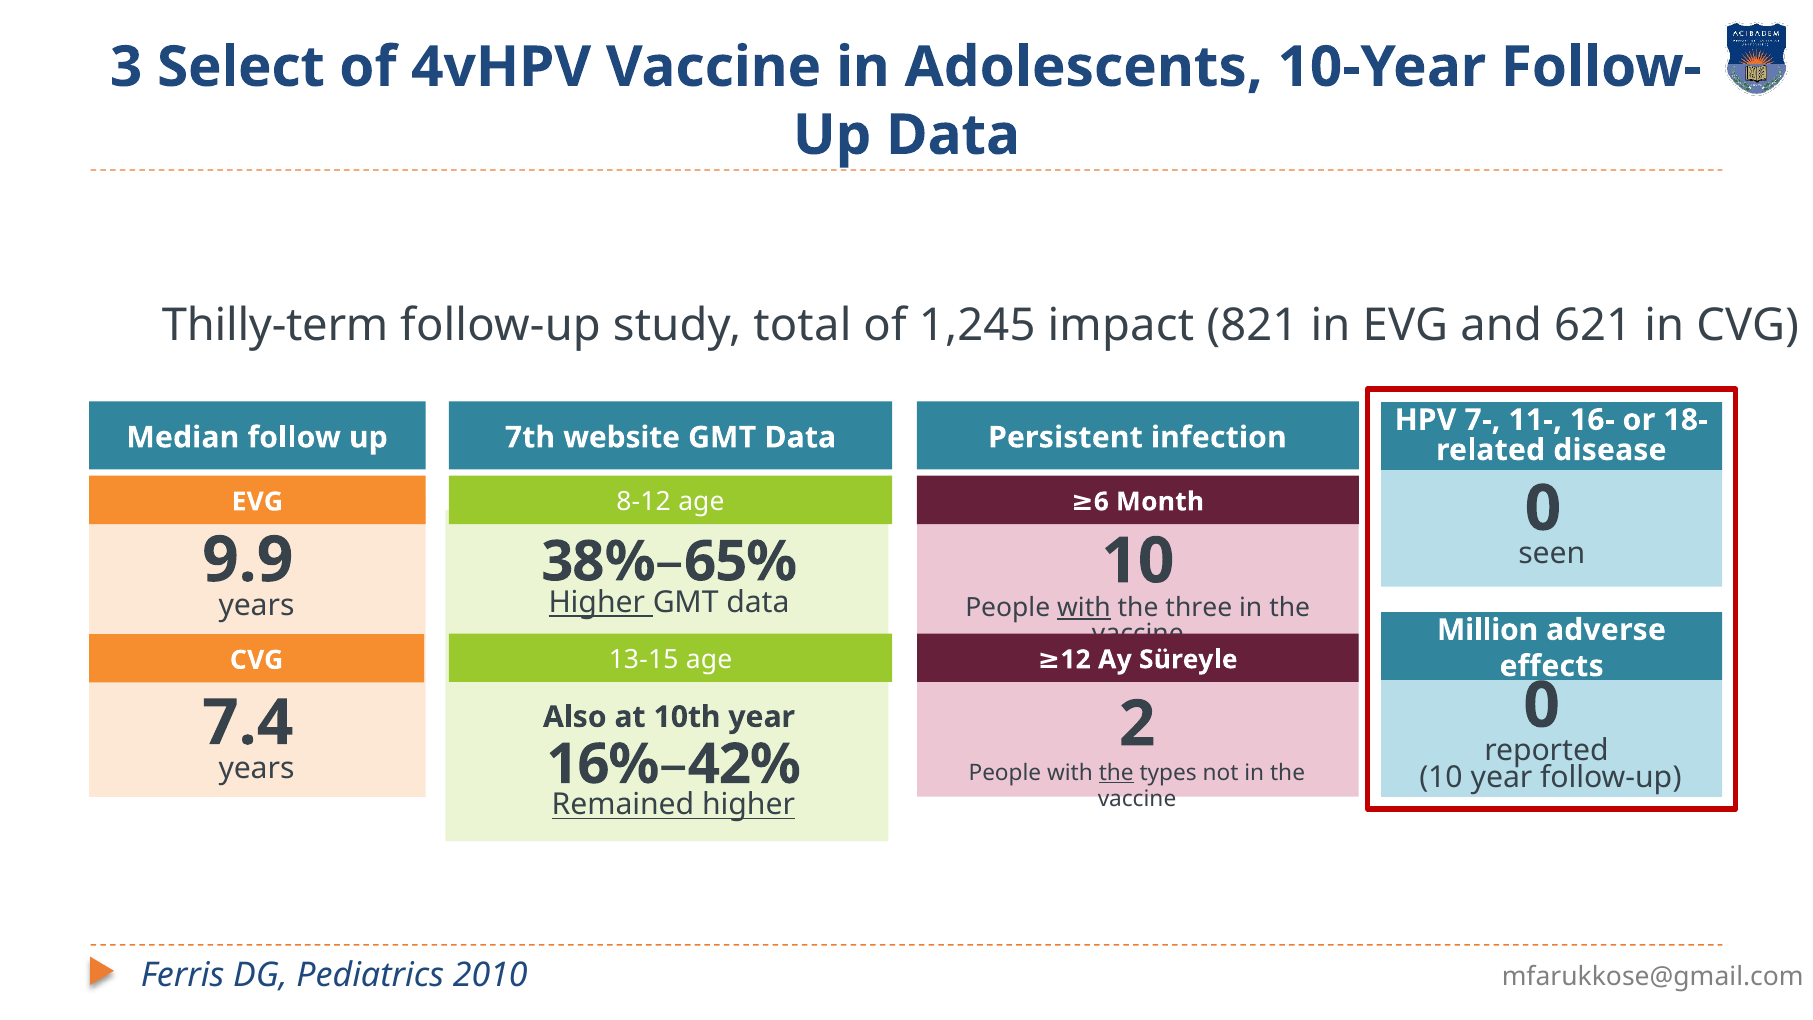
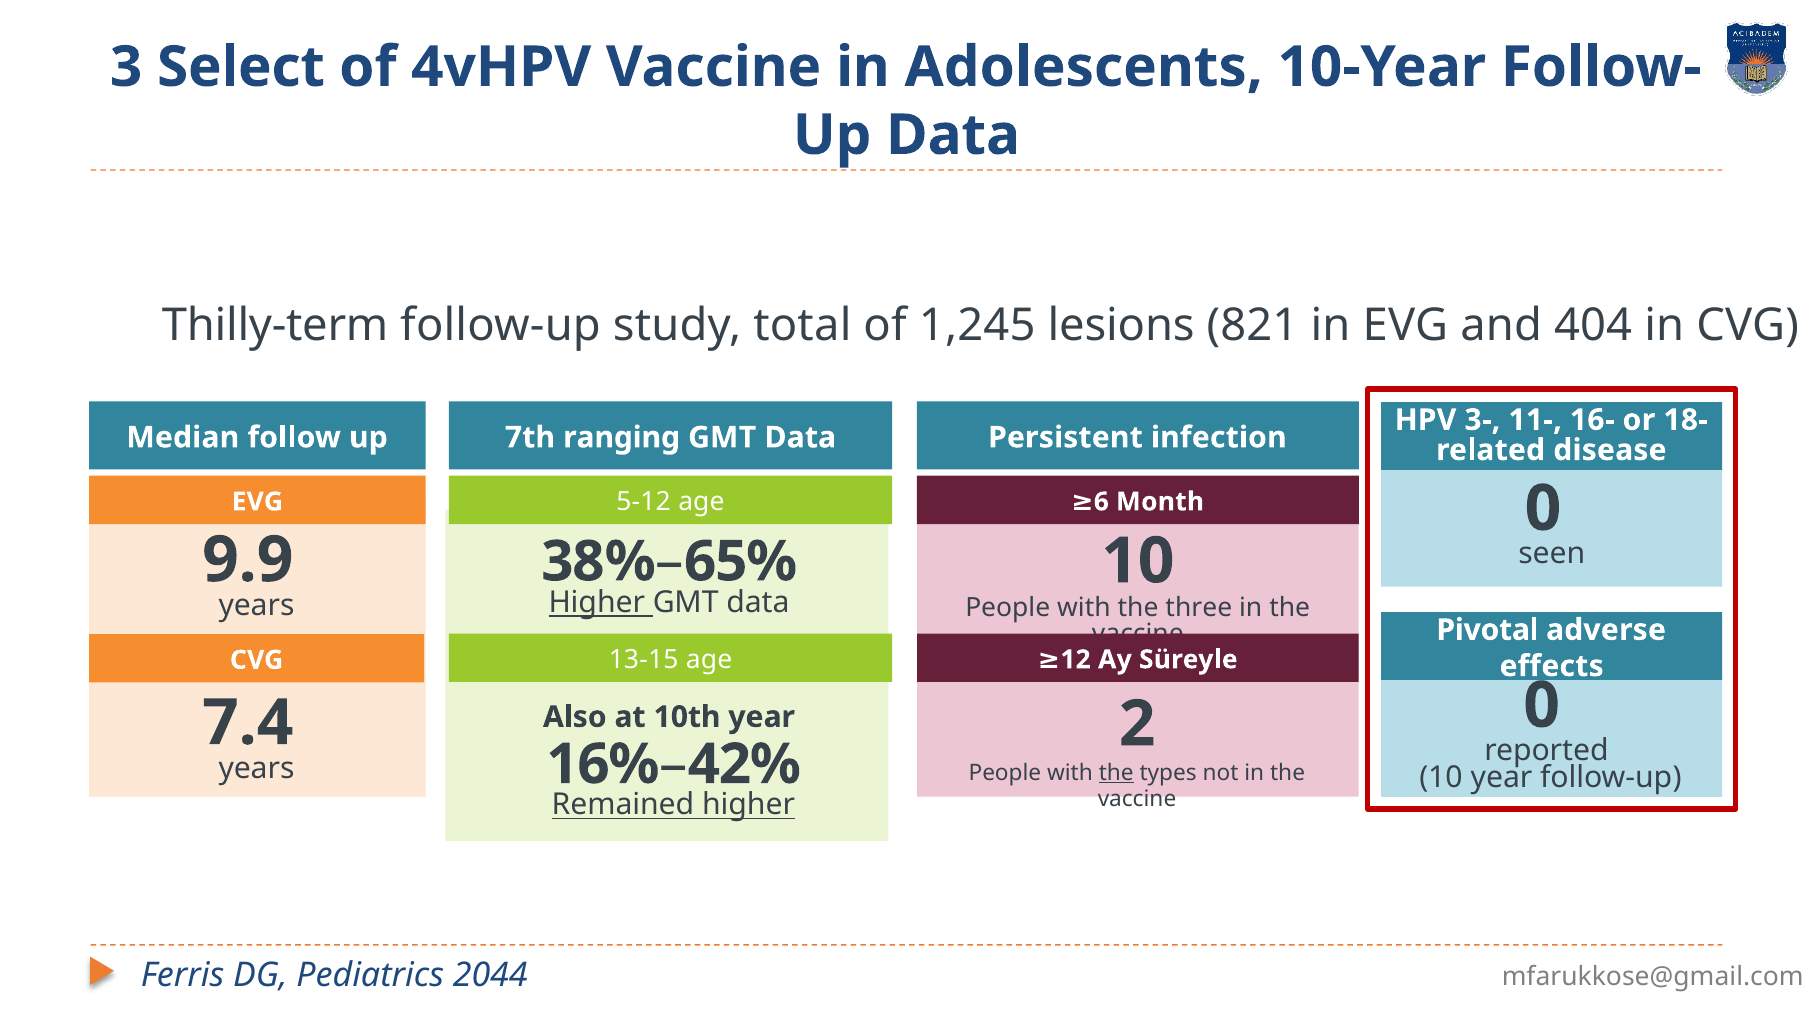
impact: impact -> lesions (1121, 326)
621: 621 -> 404 (1593, 326)
7-: 7- -> 3- (1482, 420)
website: website -> ranging (622, 437)
8-12: 8-12 -> 5-12 (644, 502)
with underline: present -> none (1084, 607)
Million: Million -> Pivotal (1488, 630)
2010: 2010 -> 2044 (490, 975)
